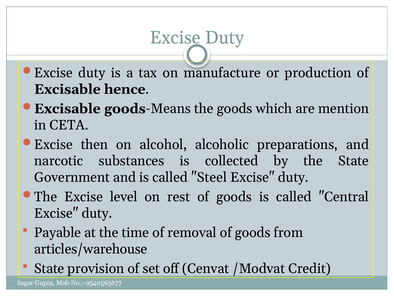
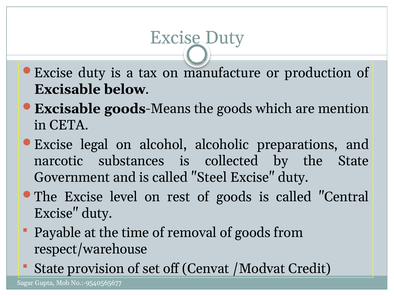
hence: hence -> below (125, 89)
then: then -> legal (94, 144)
articles/warehouse: articles/warehouse -> respect/warehouse (91, 249)
